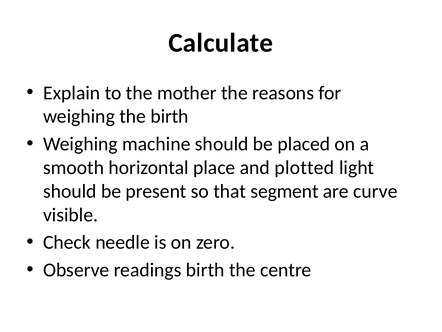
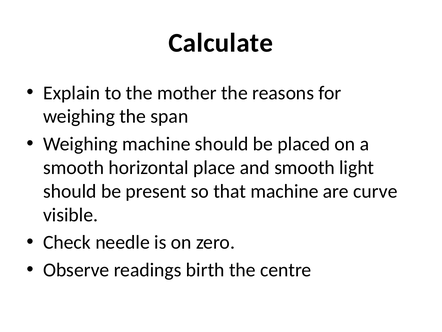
the birth: birth -> span (169, 116)
and plotted: plotted -> smooth (305, 167)
that segment: segment -> machine (285, 191)
